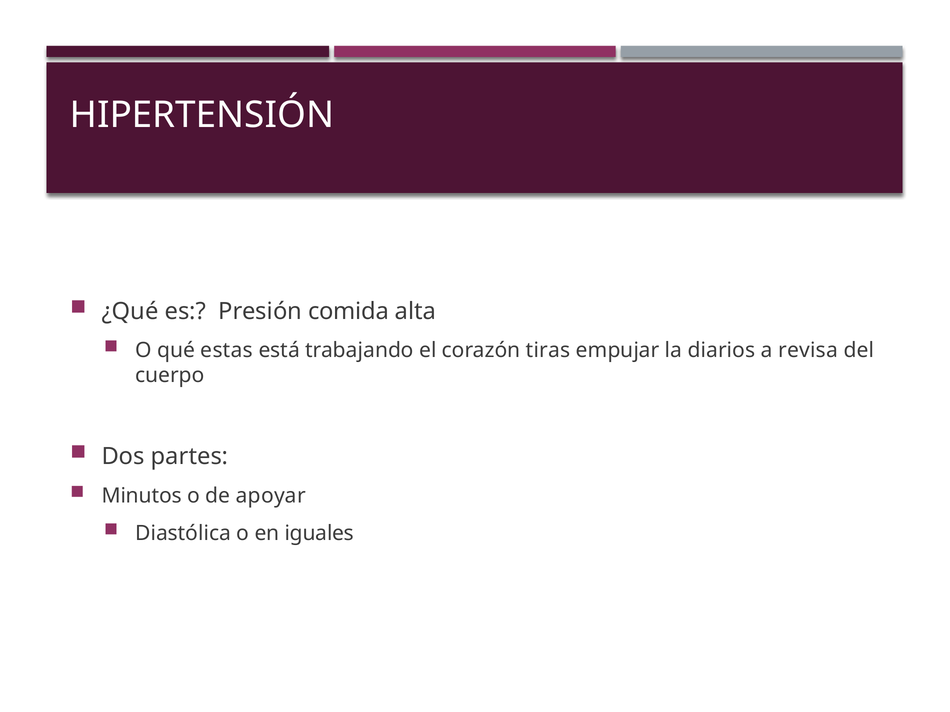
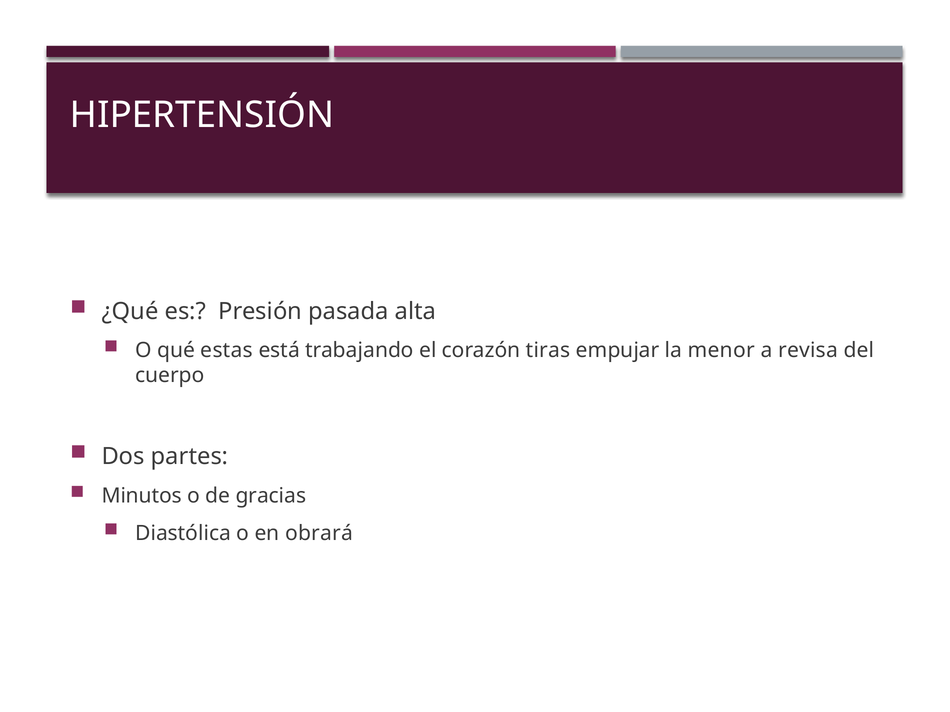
comida: comida -> pasada (348, 311)
diarios: diarios -> menor (721, 350)
apoyar: apoyar -> gracias (271, 496)
iguales: iguales -> obrará (319, 533)
